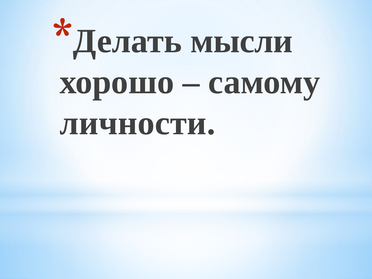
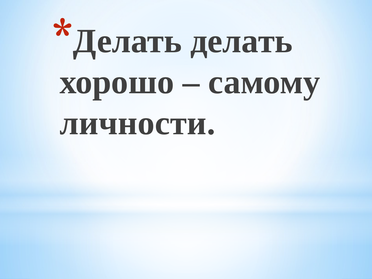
мысли: мысли -> делать (242, 41)
